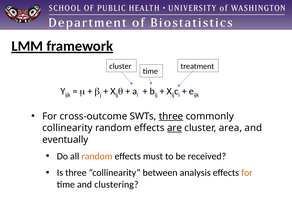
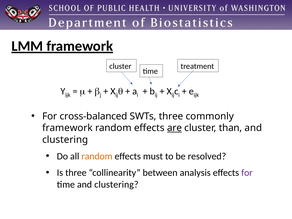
cross-outcome: cross-outcome -> cross-balanced (94, 116)
three underline: present -> none (171, 116)
collinearity: collinearity -> framework (67, 128)
area: area -> than (230, 128)
eventually: eventually -> clustering (65, 140)
received: received -> resolved (207, 156)
for colour: orange -> purple (247, 173)
